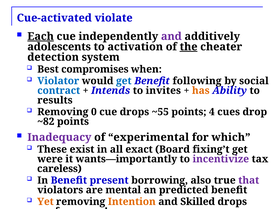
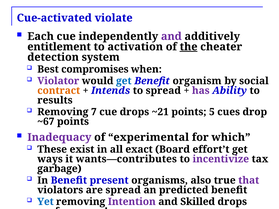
Each underline: present -> none (41, 36)
adolescents: adolescents -> entitlement (59, 47)
Violator colour: blue -> purple (58, 81)
following: following -> organism (197, 81)
contract colour: blue -> orange (59, 91)
to invites: invites -> spread (163, 91)
has colour: orange -> purple (201, 91)
0: 0 -> 7 (94, 112)
~55: ~55 -> ~21 (160, 112)
4: 4 -> 5 (212, 112)
~82: ~82 -> ~67 (46, 122)
fixing’t: fixing’t -> effort’t (211, 150)
were: were -> ways (50, 159)
wants—importantly: wants—importantly -> wants—contributes (126, 159)
careless: careless -> garbage (59, 169)
borrowing: borrowing -> organisms (160, 181)
are mental: mental -> spread (123, 190)
Yet colour: orange -> blue (45, 202)
Intention colour: orange -> purple (132, 202)
